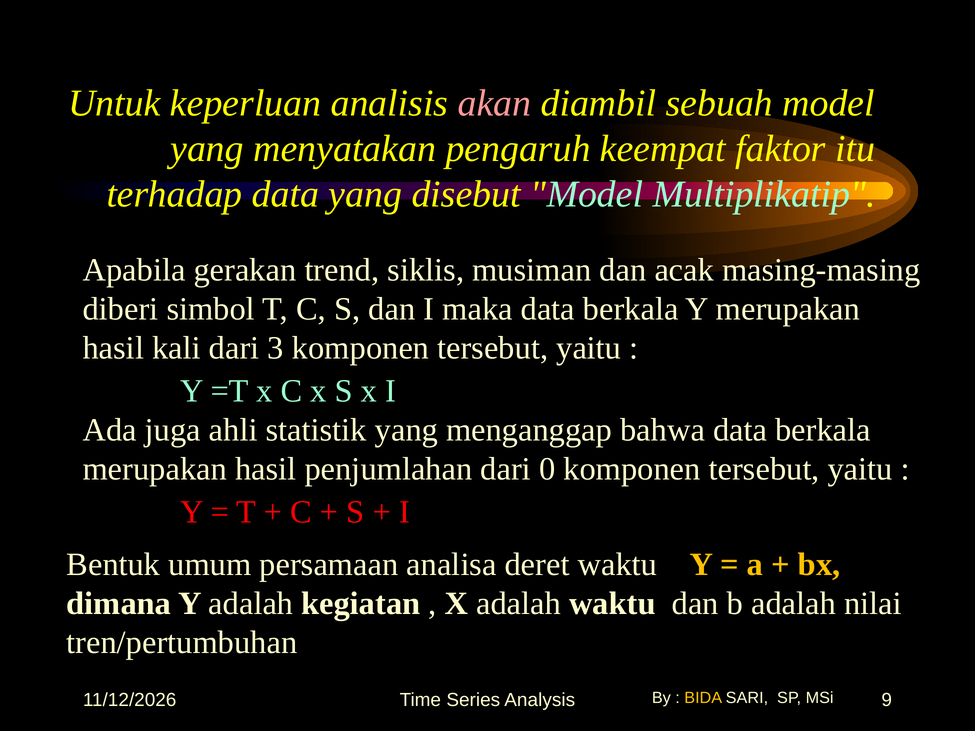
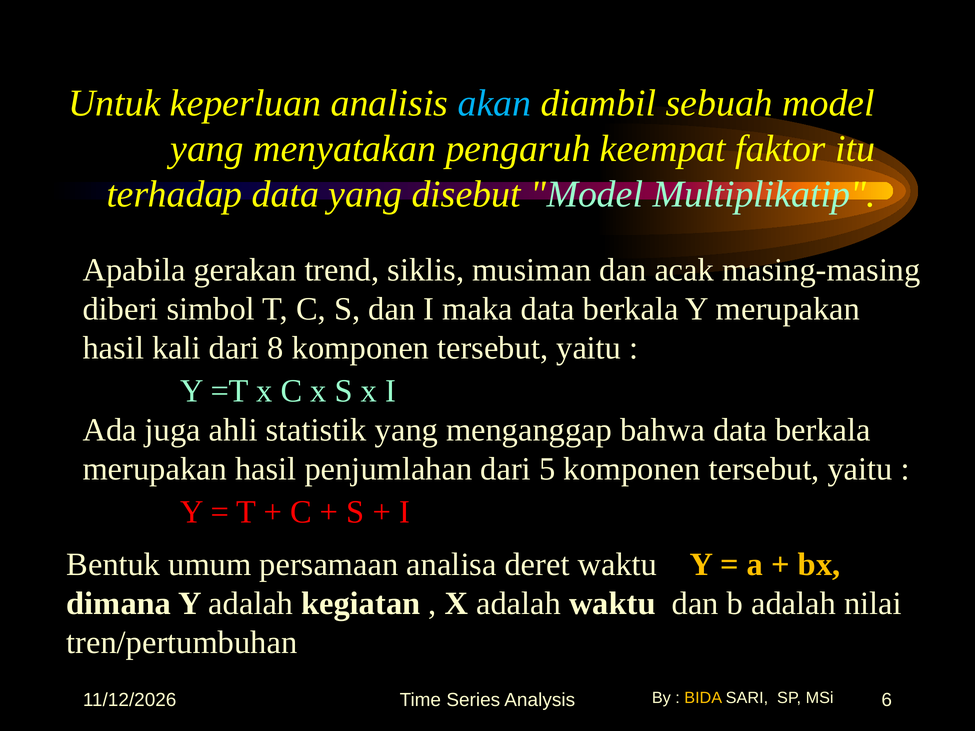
akan colour: pink -> light blue (494, 103)
3: 3 -> 8 (276, 348)
0: 0 -> 5 (547, 469)
9: 9 -> 6 (887, 700)
